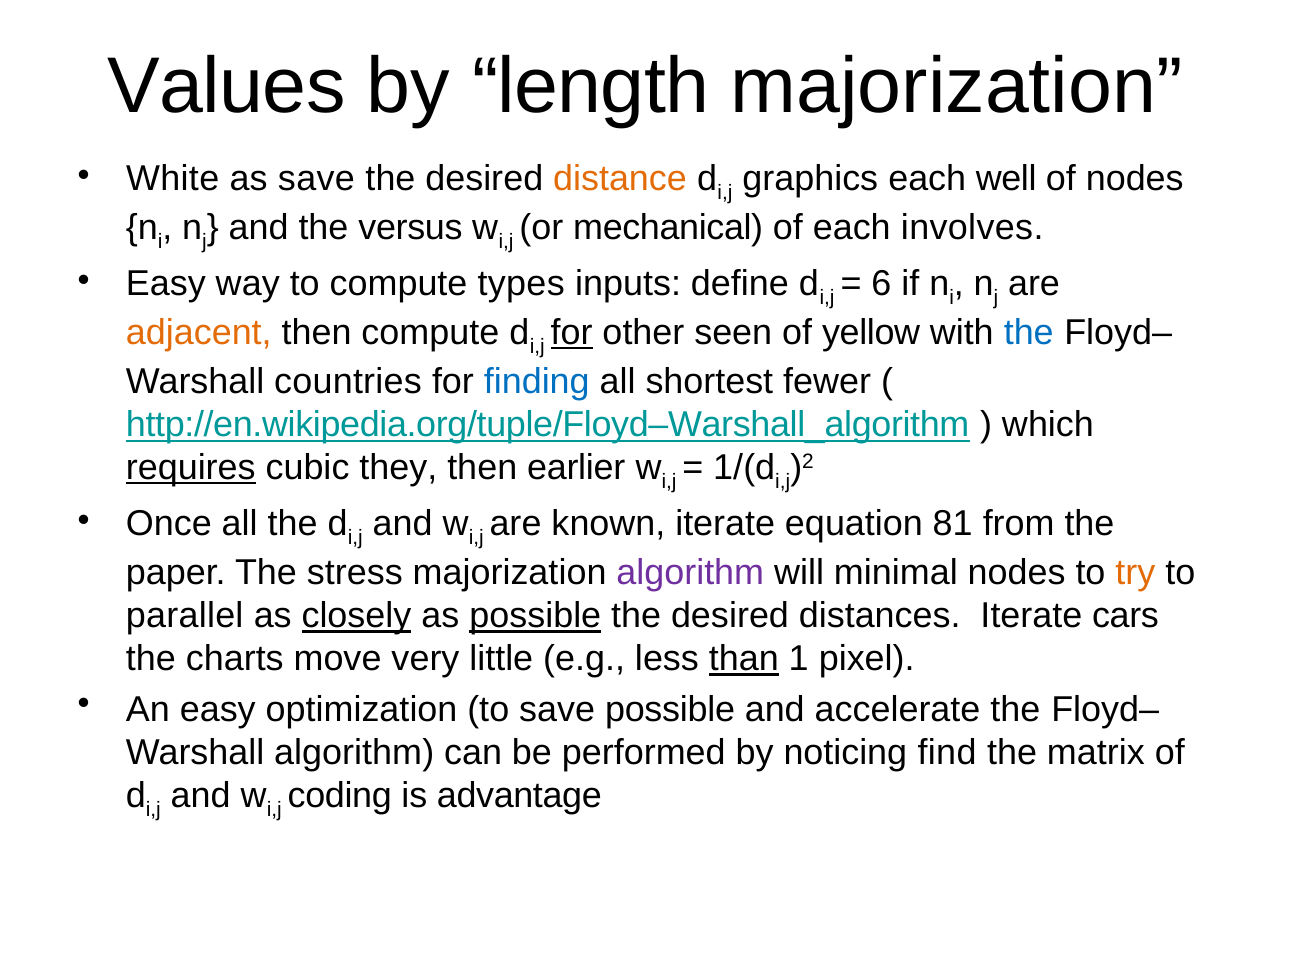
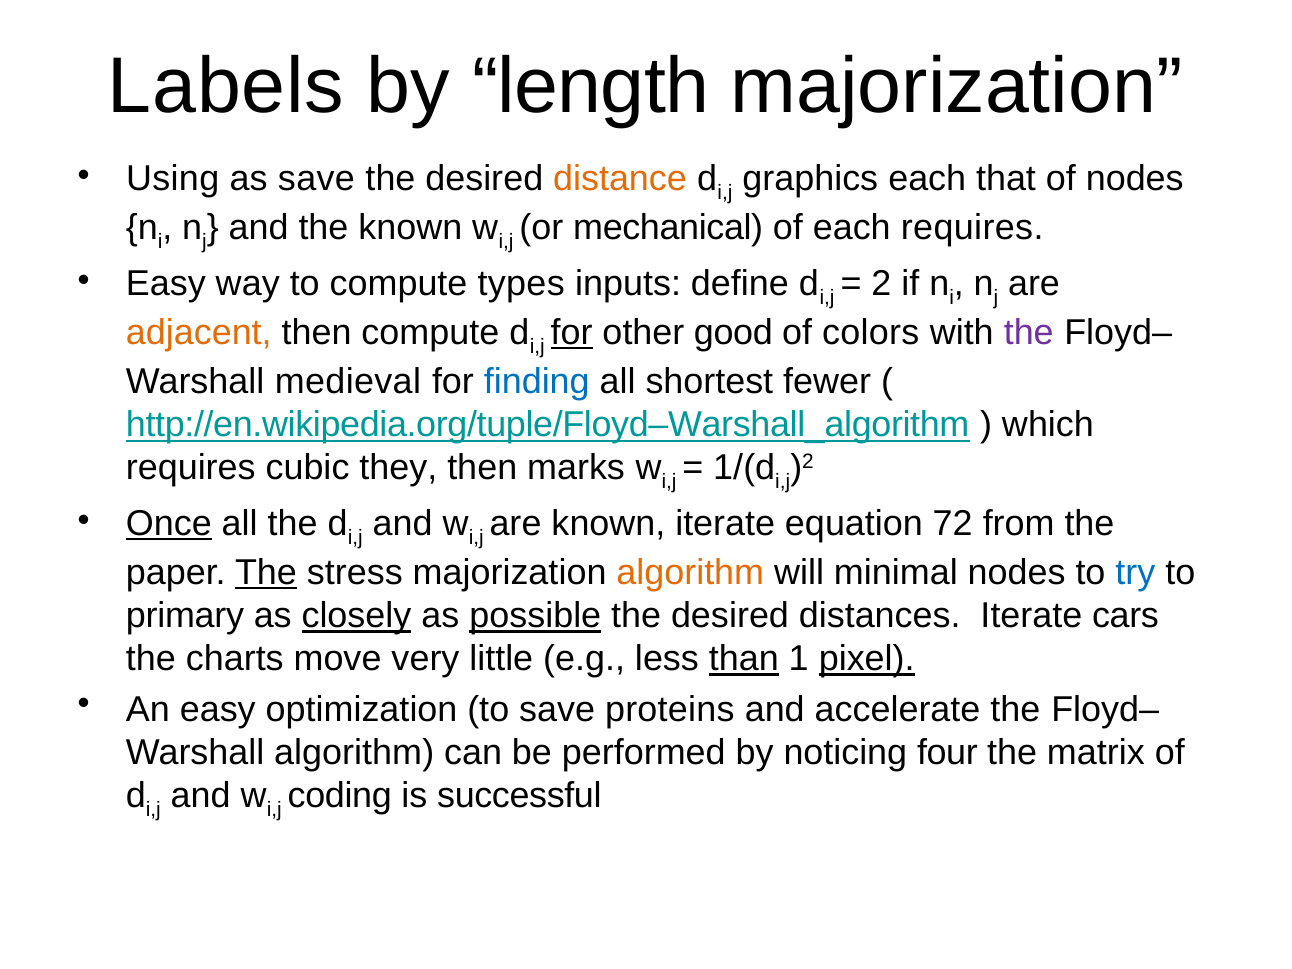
Values: Values -> Labels (226, 86)
White: White -> Using (173, 179)
well: well -> that (1006, 179)
the versus: versus -> known (410, 228)
each involves: involves -> requires (972, 228)
6: 6 -> 2 (881, 284)
seen: seen -> good (733, 333)
yellow: yellow -> colors (871, 333)
the colour: blue -> purple (1029, 333)
countries: countries -> medieval (348, 382)
requires underline: present -> none (191, 468)
earlier: earlier -> marks (576, 468)
Once underline: none -> present (169, 524)
81: 81 -> 72 (953, 524)
The underline: none -> present (266, 573)
algorithm colour: purple -> orange (690, 573)
try colour: orange -> blue (1135, 573)
parallel: parallel -> primary (185, 616)
pixel underline: none -> present (867, 659)
save possible: possible -> proteins (670, 709)
find: find -> four (947, 752)
advantage: advantage -> successful (519, 796)
